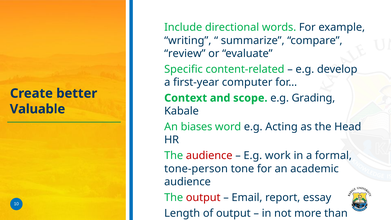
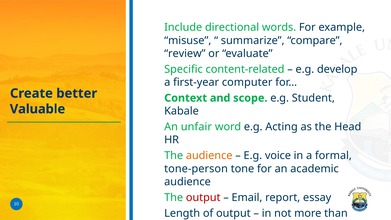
writing: writing -> misuse (188, 40)
Grading: Grading -> Student (313, 98)
biases: biases -> unfair (196, 127)
audience colour: red -> orange (209, 156)
work: work -> voice (278, 156)
